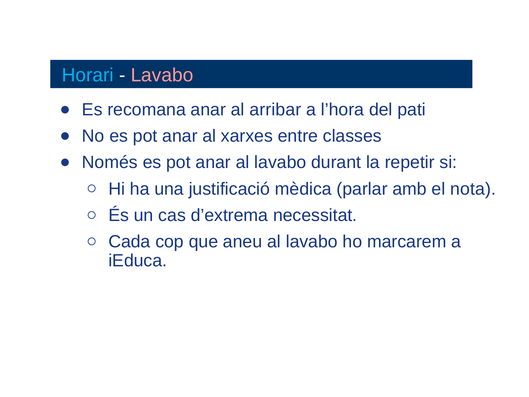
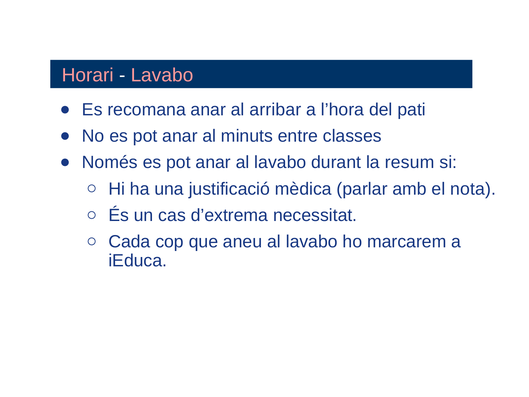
Horari colour: light blue -> pink (88, 75)
xarxes: xarxes -> minuts (247, 136)
repetir: repetir -> resum (410, 162)
